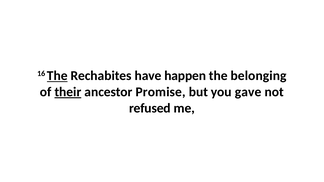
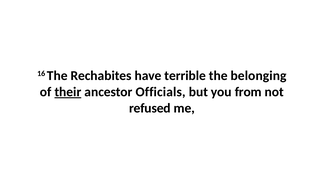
The underline: present -> none (57, 76)
happen: happen -> terrible (185, 76)
Promise: Promise -> Officials (161, 92)
gave: gave -> from (248, 92)
